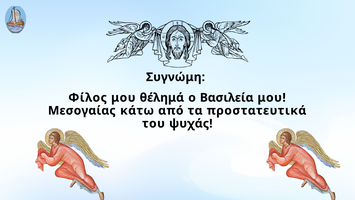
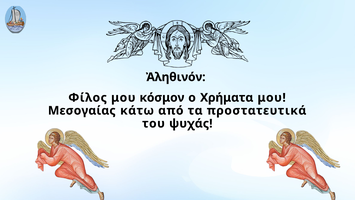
Συγνώμη: Συγνώμη -> Ἀληθινόν (176, 77)
θέλημά: θέλημά -> κόσμον (162, 98)
Βασιλεία: Βασιλεία -> Χρήματα (227, 98)
